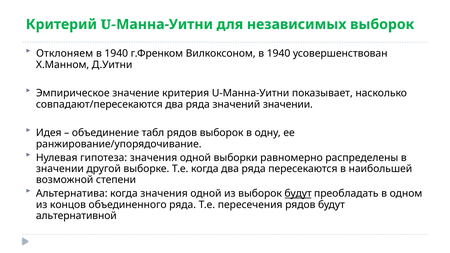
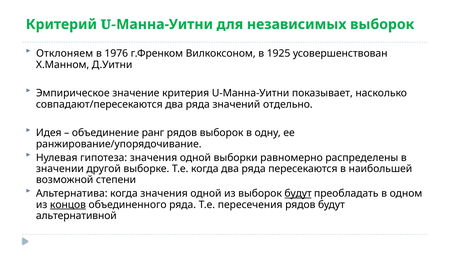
1940: 1940 -> 1976 (116, 54)
Вилкоксоном в 1940: 1940 -> 1925 (279, 54)
значений значении: значении -> отдельно (288, 104)
табл: табл -> ранг (153, 133)
концов underline: none -> present (68, 205)
